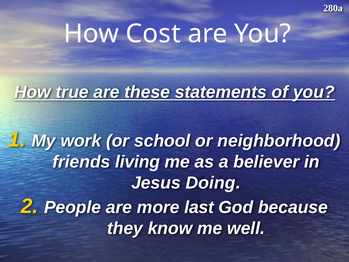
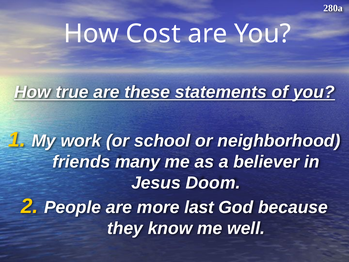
living: living -> many (138, 162)
Doing: Doing -> Doom (213, 183)
